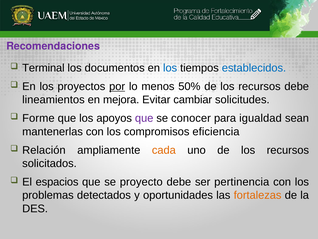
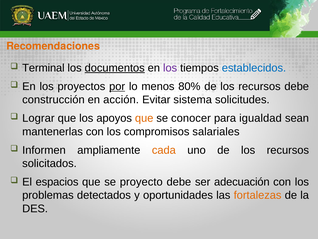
Recomendaciones colour: purple -> orange (53, 46)
documentos underline: none -> present (115, 68)
los colour: blue -> purple (170, 68)
50%: 50% -> 80% (189, 86)
lineamientos: lineamientos -> construcción (53, 100)
mejora: mejora -> acción (121, 100)
cambiar: cambiar -> sistema (193, 100)
Forme: Forme -> Lograr (38, 118)
que colour: purple -> orange (144, 118)
eficiencia: eficiencia -> salariales (216, 131)
Relación: Relación -> Informen (44, 150)
pertinencia: pertinencia -> adecuación (242, 182)
